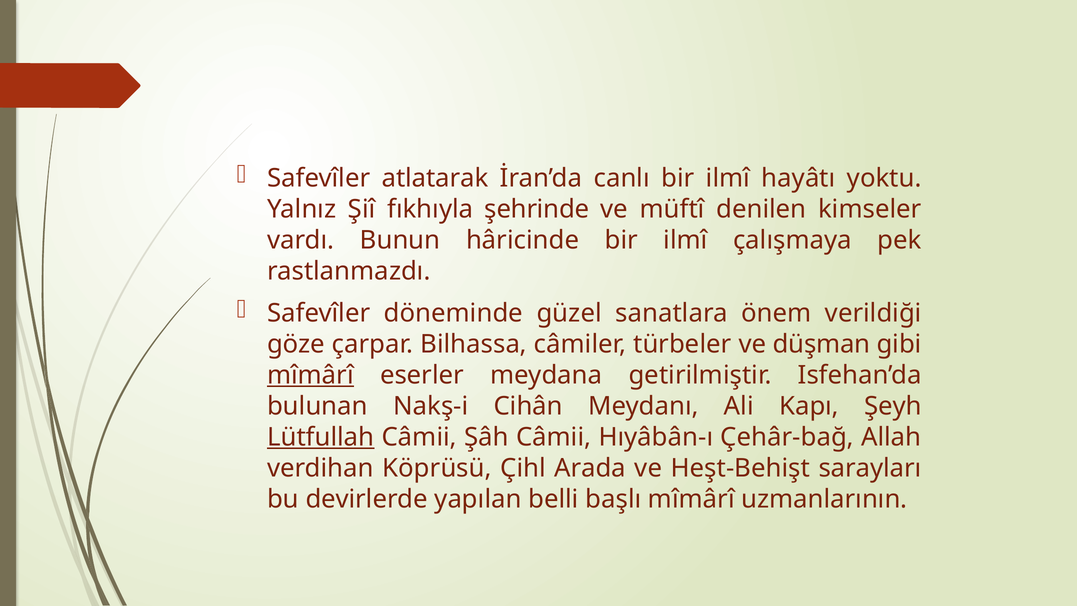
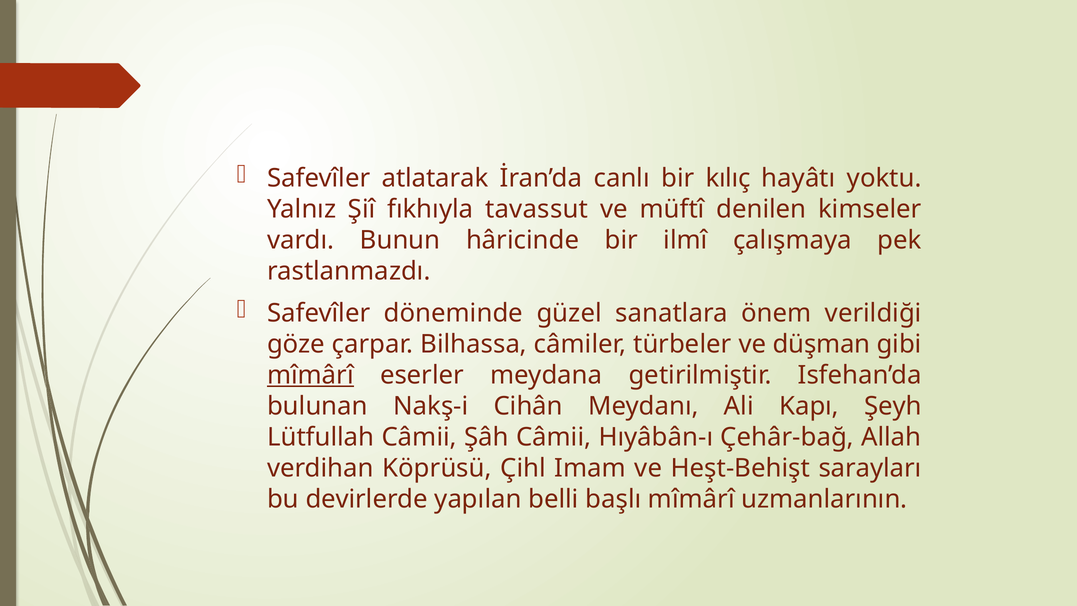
canlı bir ilmî: ilmî -> kılıç (728, 178)
şehrinde: şehrinde -> tavassut (537, 209)
Lütfullah underline: present -> none (321, 437)
Arada: Arada -> Imam (590, 468)
